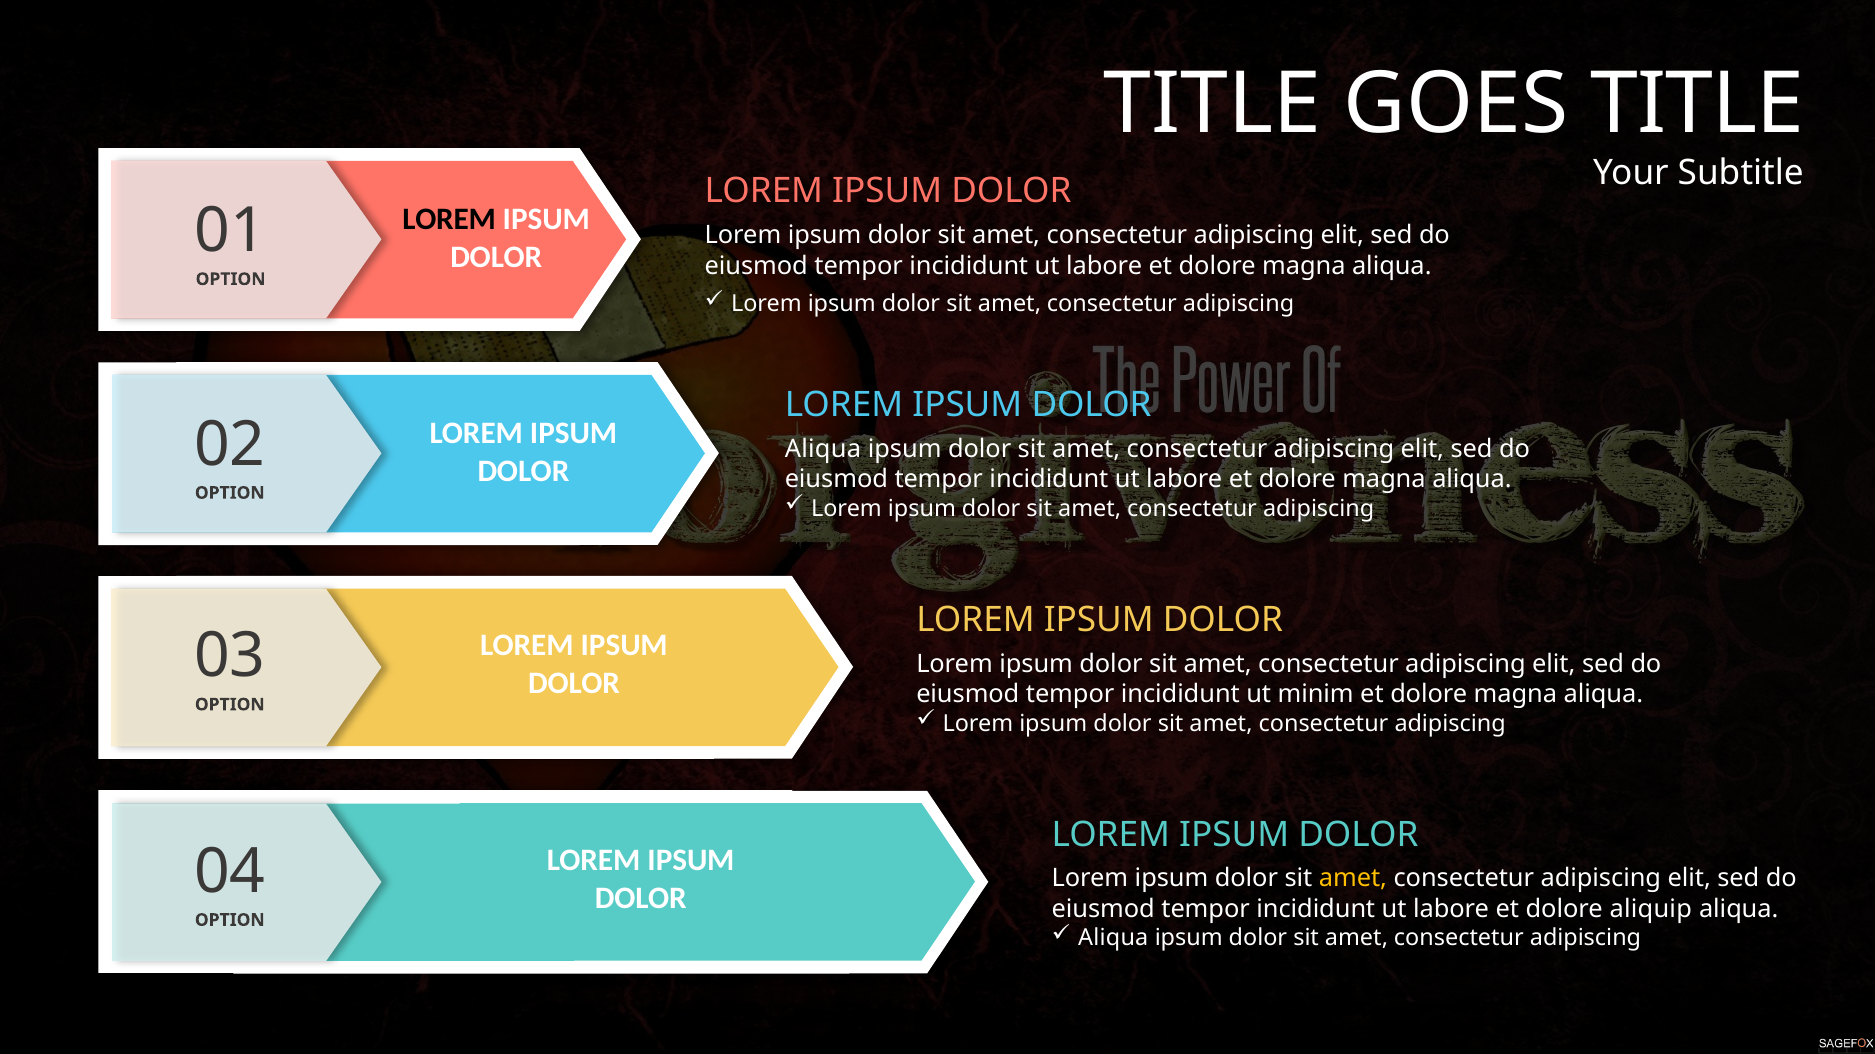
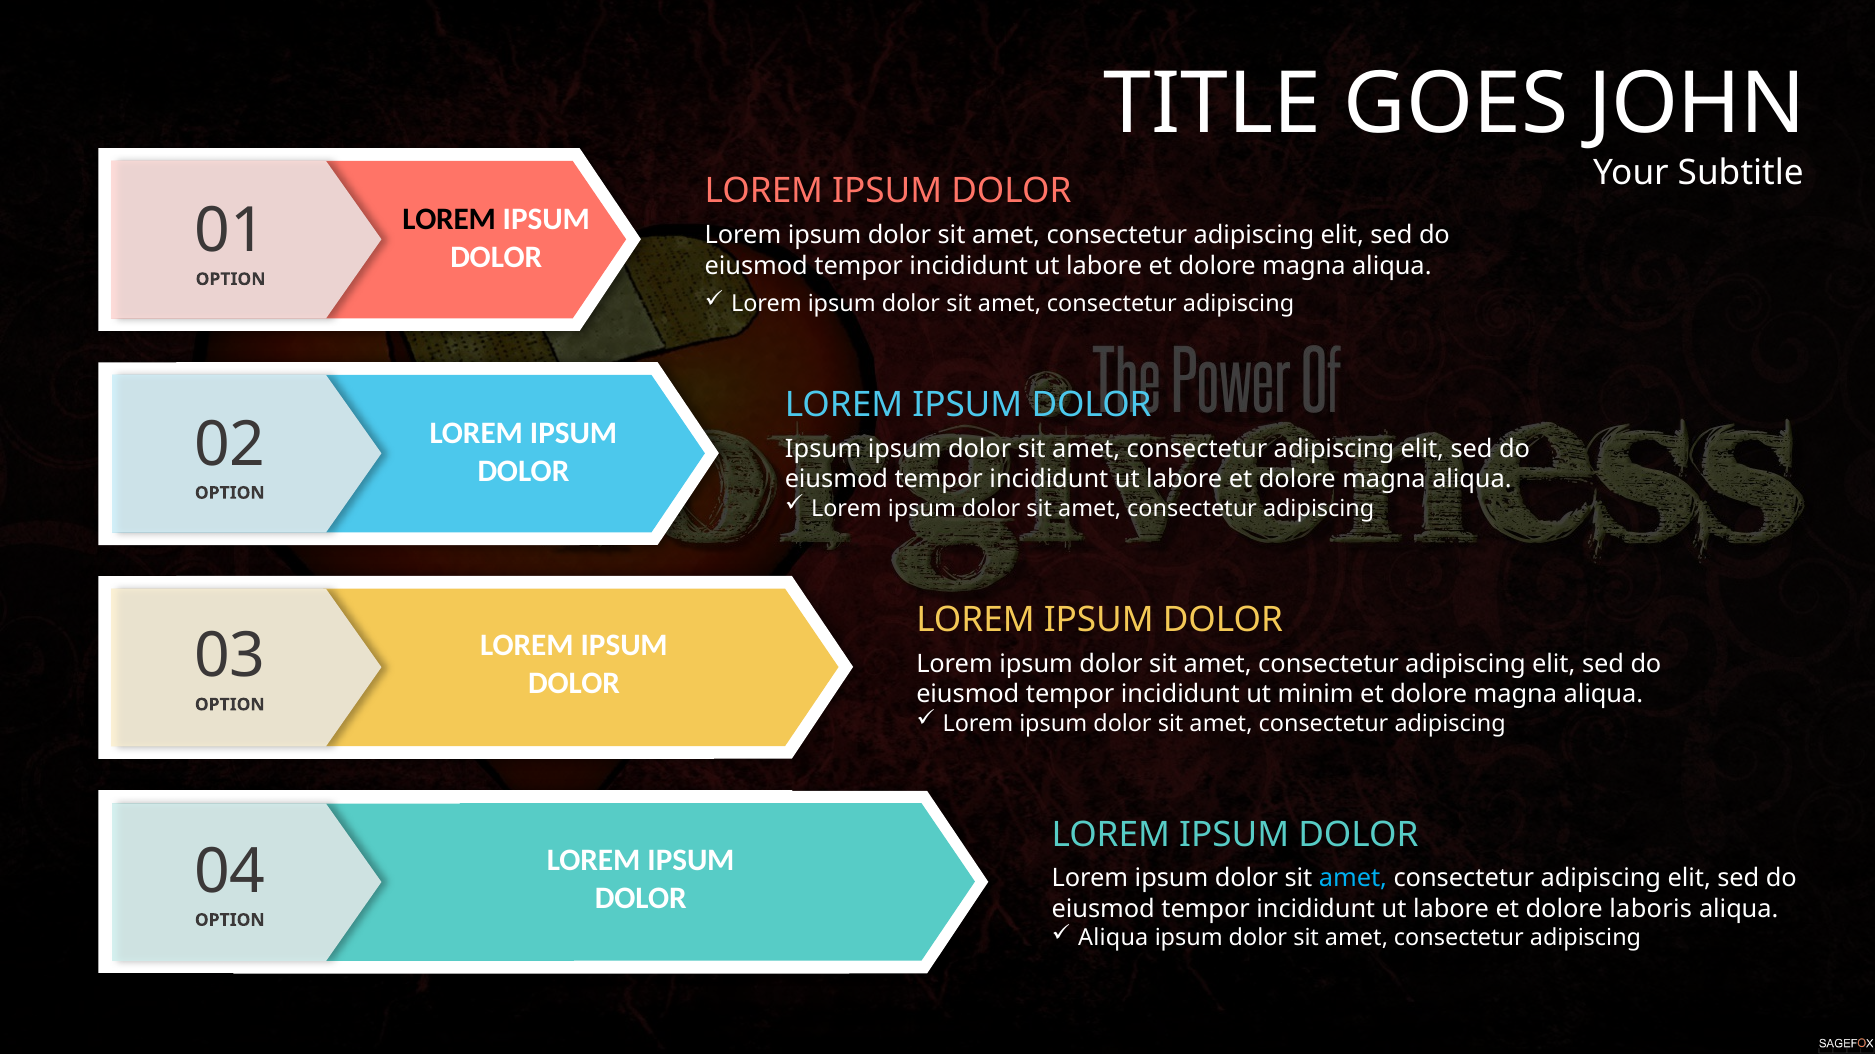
GOES TITLE: TITLE -> JOHN (1697, 104)
Aliqua: Aliqua -> Ipsum (823, 449)
amet colour: yellow -> light blue (1353, 879)
aliquip: aliquip -> laboris (1651, 910)
